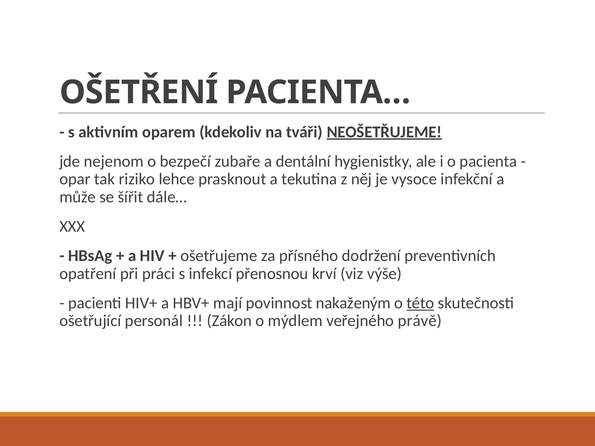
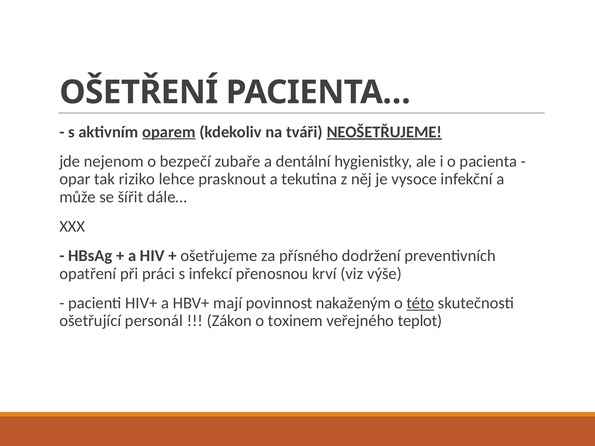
oparem underline: none -> present (169, 132)
mýdlem: mýdlem -> toxinem (295, 321)
právě: právě -> teplot (420, 321)
